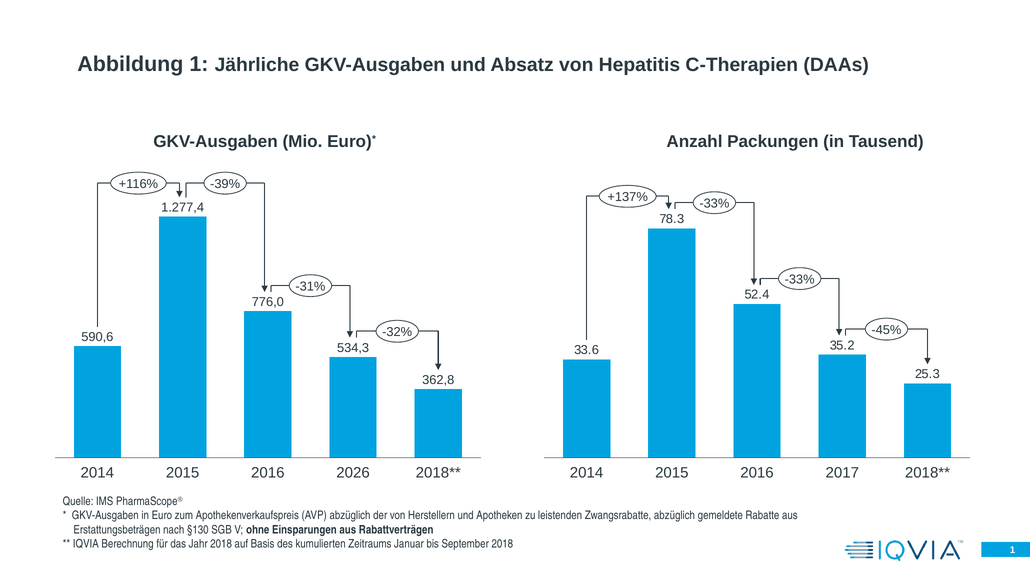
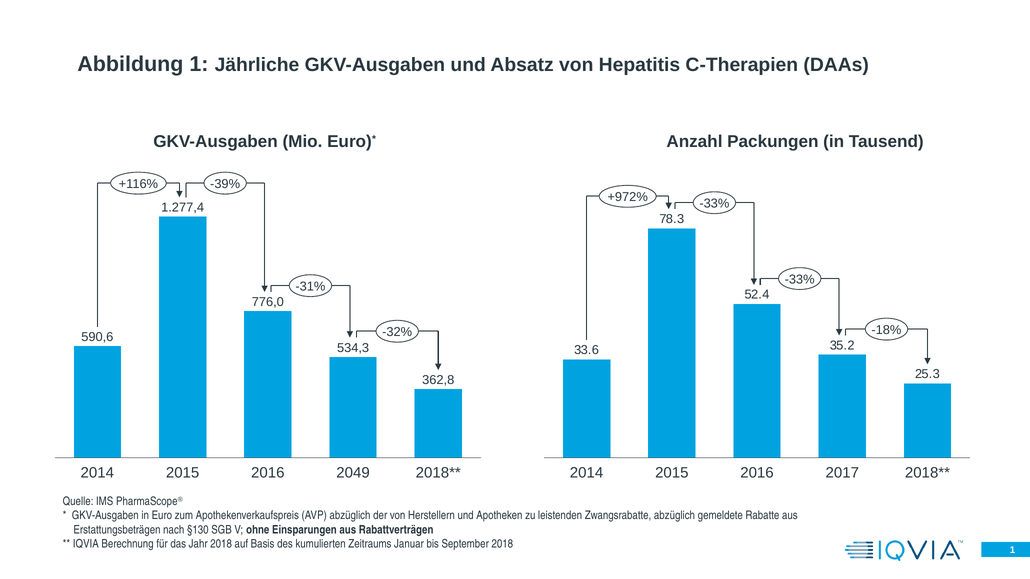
+137%: +137% -> +972% (628, 197)
-45%: -45% -> -18% (886, 330)
2026: 2026 -> 2049 (353, 473)
